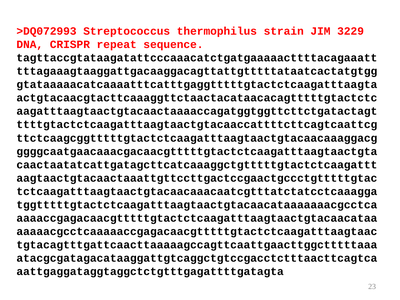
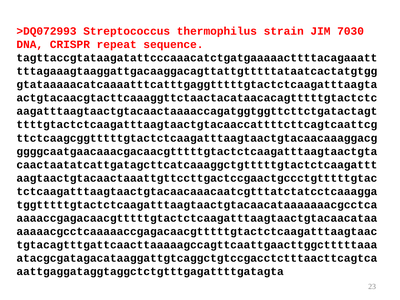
3229: 3229 -> 7030 (351, 31)
